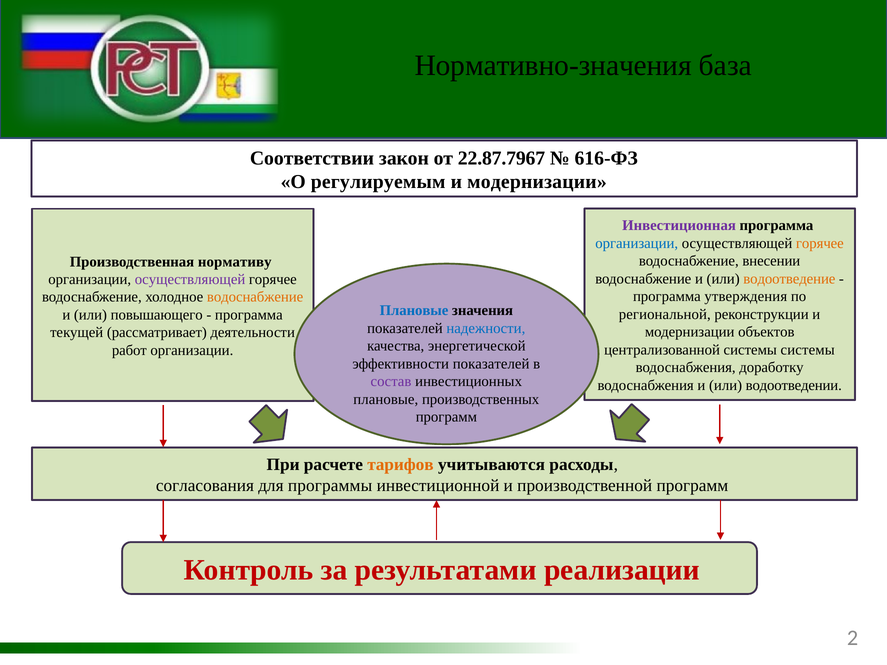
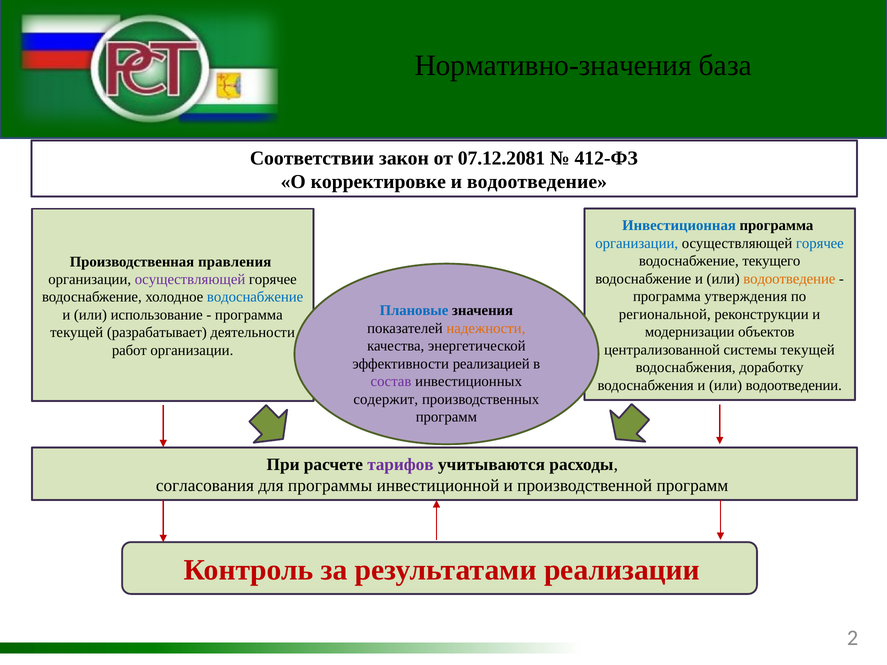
22.87.7967: 22.87.7967 -> 07.12.2081 (502, 158)
616-ФЗ: 616-ФЗ -> 412-ФЗ (606, 158)
регулируемым: регулируемым -> корректировке (378, 182)
модернизации: модернизации -> водоотведение (537, 182)
Инвестиционная colour: purple -> blue (679, 226)
горячее colour: orange -> blue (820, 243)
внесении: внесении -> текущего (771, 261)
нормативу: нормативу -> правления (235, 262)
водоснабжение colour: orange -> blue (255, 297)
повышающего: повышающего -> использование (157, 315)
надежности colour: blue -> orange (486, 328)
рассматривает: рассматривает -> разрабатывает (157, 333)
системы системы: системы -> текущей (808, 350)
эффективности показателей: показателей -> реализацией (491, 364)
плановые: плановые -> содержит (386, 399)
тарифов colour: orange -> purple (400, 465)
